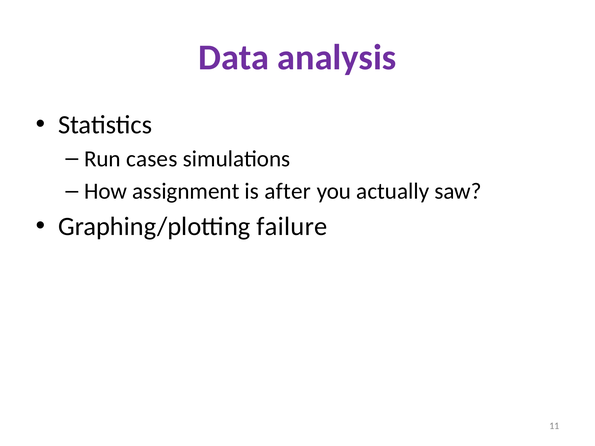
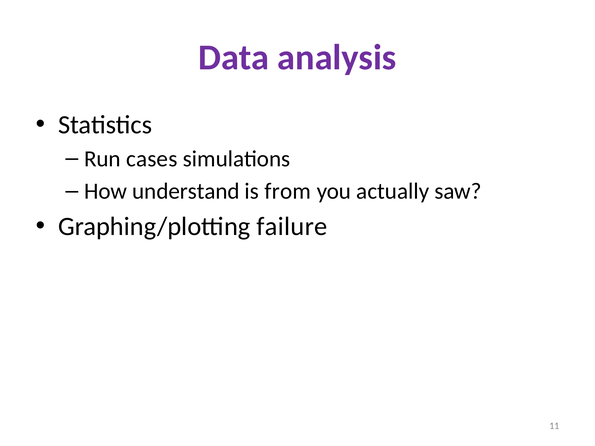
assignment: assignment -> understand (186, 191)
after: after -> from (288, 191)
